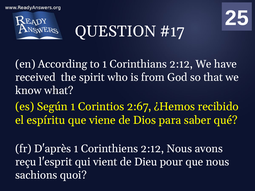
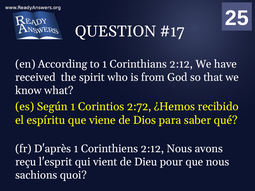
2:67: 2:67 -> 2:72 (139, 107)
